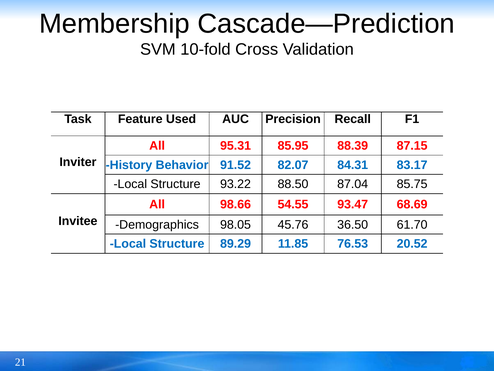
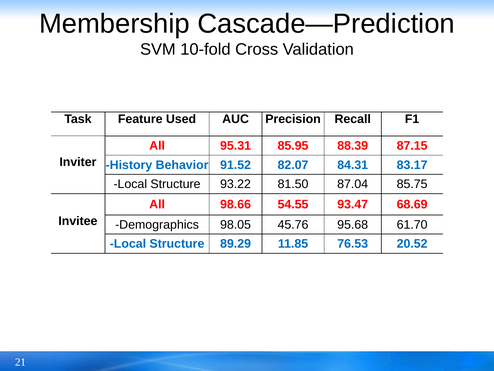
88.50: 88.50 -> 81.50 (293, 184)
36.50: 36.50 -> 95.68 (353, 224)
